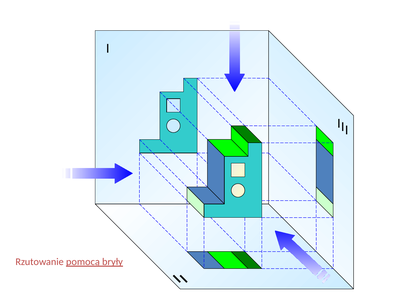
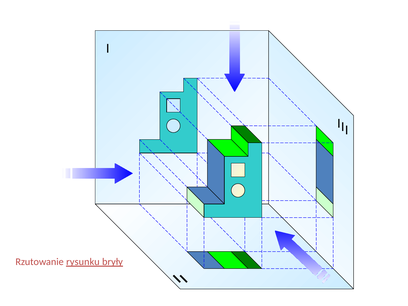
pomocą: pomocą -> rysunku (83, 262)
